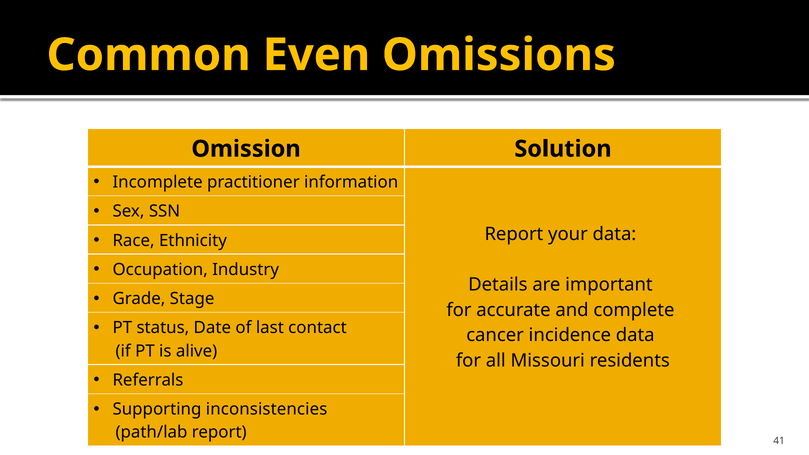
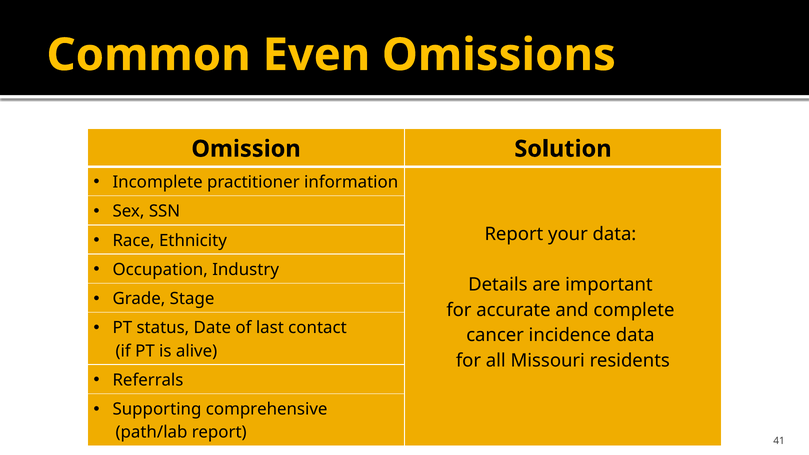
inconsistencies: inconsistencies -> comprehensive (267, 409)
